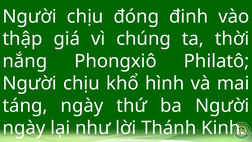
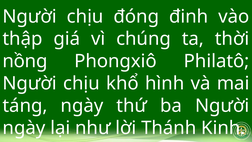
nắng: nắng -> nồng (25, 61)
